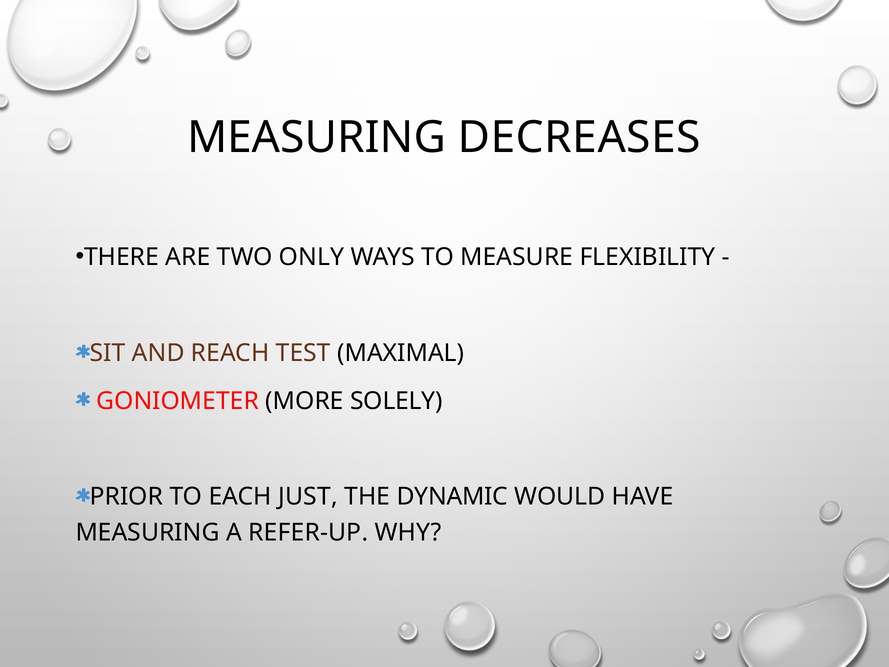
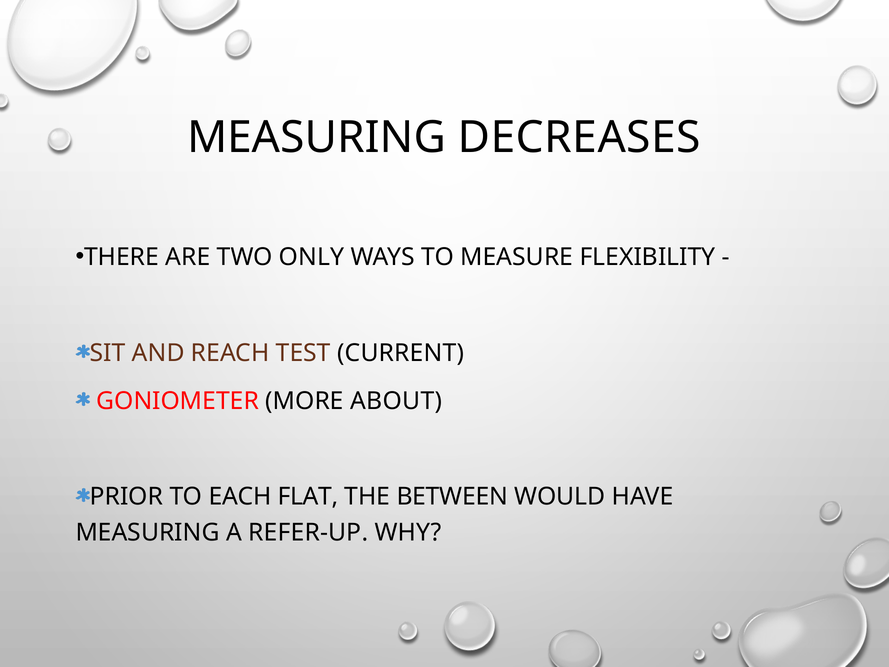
MAXIMAL: MAXIMAL -> CURRENT (401, 353)
SOLELY: SOLELY -> ABOUT (396, 401)
JUST: JUST -> FLAT (308, 497)
DYNAMIC: DYNAMIC -> BETWEEN (452, 497)
